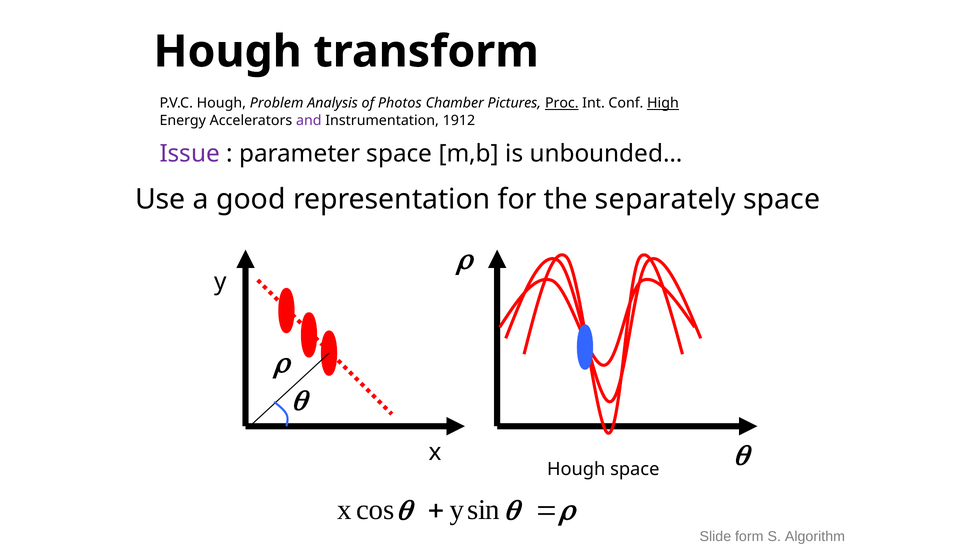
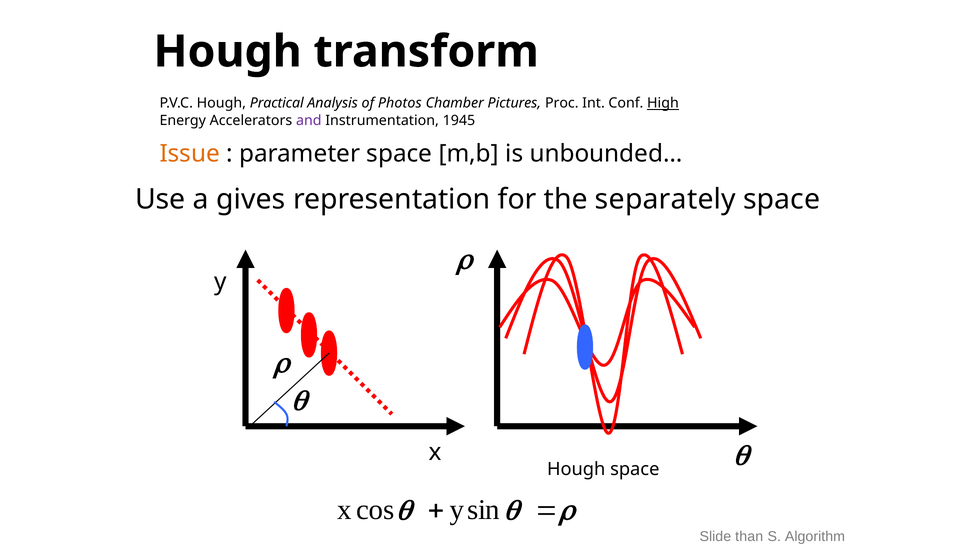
Problem: Problem -> Practical (277, 103)
Proc underline: present -> none (562, 103)
1912: 1912 -> 1945 (459, 120)
Issue colour: purple -> orange (190, 154)
good: good -> gives (251, 199)
form: form -> than (749, 537)
